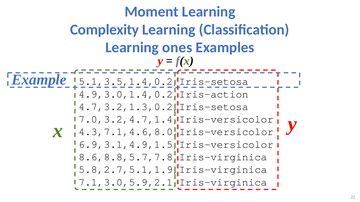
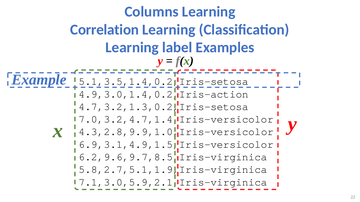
Moment: Moment -> Columns (152, 12)
Complexity: Complexity -> Correlation (105, 30)
ones: ones -> label (177, 48)
4.3,7.1,4.6,8.0,Iris-versicolor: 4.3,7.1,4.6,8.0,Iris-versicolor -> 4.3,2.8,9.9,1.0,Iris-versicolor (176, 132)
8.6,8.8,5.7,7.8,Iris-virginica: 8.6,8.8,5.7,7.8,Iris-virginica -> 6.2,9.6,9.7,8.5,Iris-virginica (173, 157)
